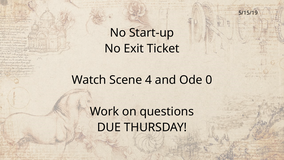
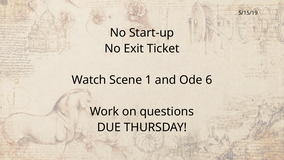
4: 4 -> 1 (149, 80)
0: 0 -> 6 (209, 80)
